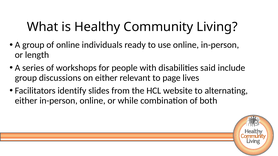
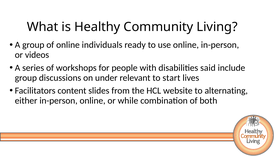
length: length -> videos (37, 55)
on either: either -> under (106, 78)
page: page -> start (171, 78)
identify: identify -> content (72, 91)
